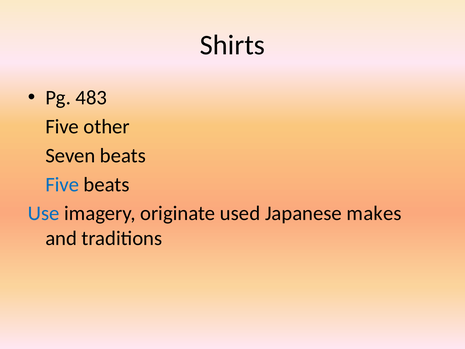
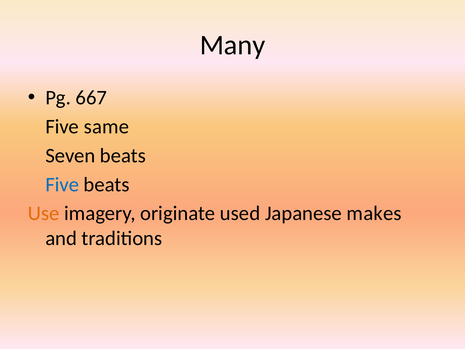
Shirts: Shirts -> Many (233, 45)
483: 483 -> 667 (91, 98)
other: other -> same (106, 126)
Use colour: blue -> orange (44, 213)
